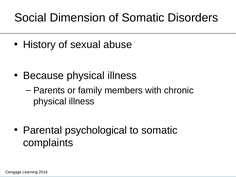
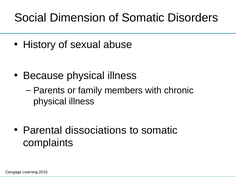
psychological: psychological -> dissociations (96, 130)
